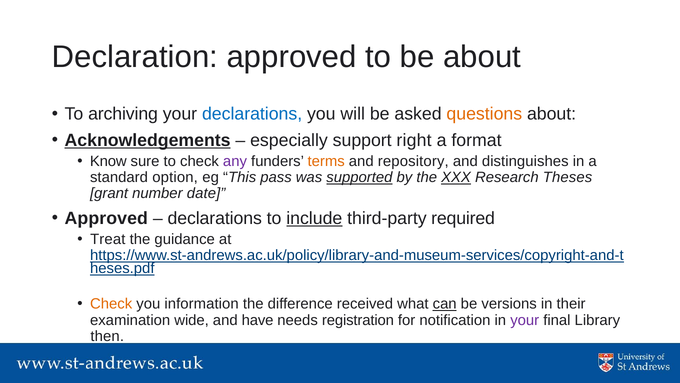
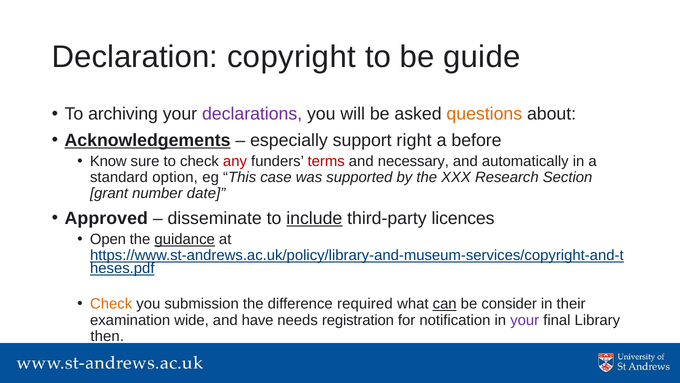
Declaration approved: approved -> copyright (291, 57)
be about: about -> guide (482, 57)
declarations colour: blue -> purple (252, 114)
format: format -> before (477, 140)
any colour: purple -> red (235, 161)
terms colour: orange -> red (326, 161)
repository: repository -> necessary (413, 161)
distinguishes: distinguishes -> automatically (525, 161)
pass: pass -> case (276, 177)
supported underline: present -> none (359, 177)
XXX underline: present -> none (456, 177)
Theses: Theses -> Section (568, 177)
declarations: declarations -> disseminate (215, 218)
required: required -> licences (463, 218)
Treat: Treat -> Open (108, 239)
guidance underline: none -> present (185, 239)
information: information -> submission (202, 304)
received: received -> required (365, 304)
versions: versions -> consider (509, 304)
